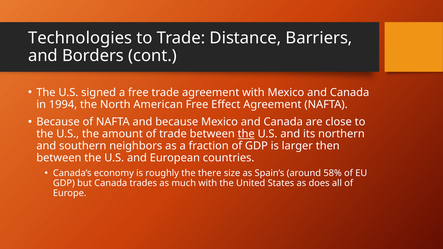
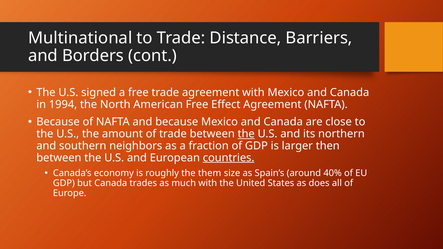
Technologies: Technologies -> Multinational (80, 38)
countries underline: none -> present (229, 158)
there: there -> them (210, 173)
58%: 58% -> 40% (333, 173)
